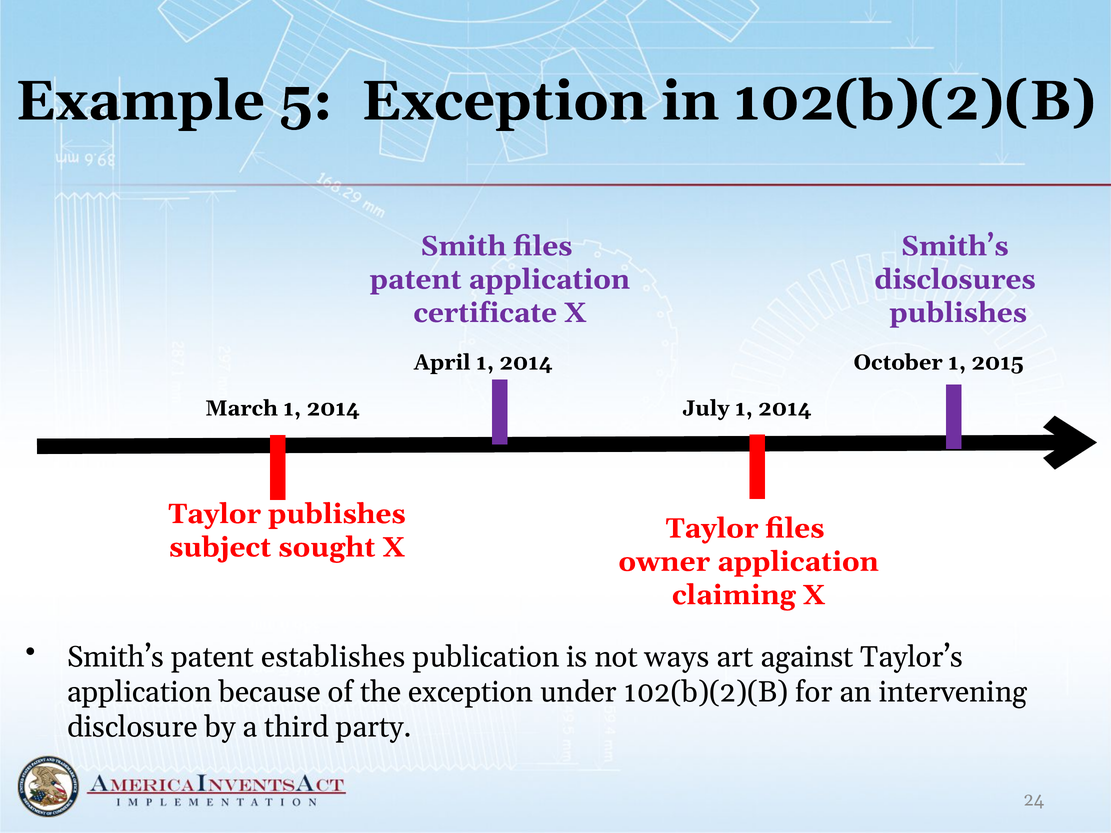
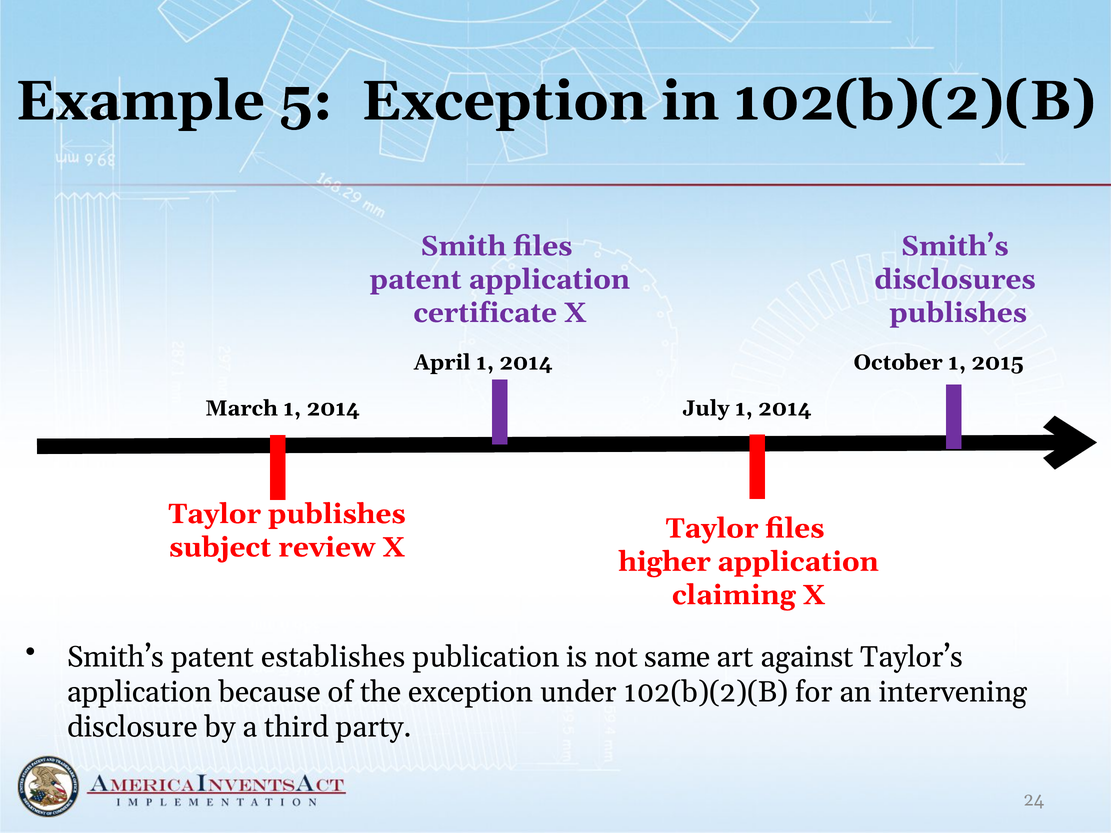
sought: sought -> review (327, 547)
owner: owner -> higher (665, 562)
ways: ways -> same (677, 657)
